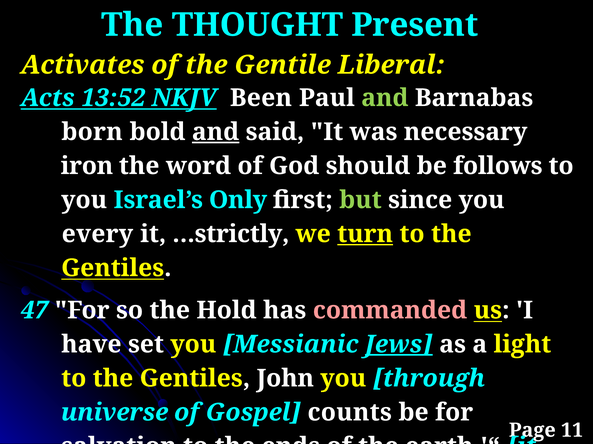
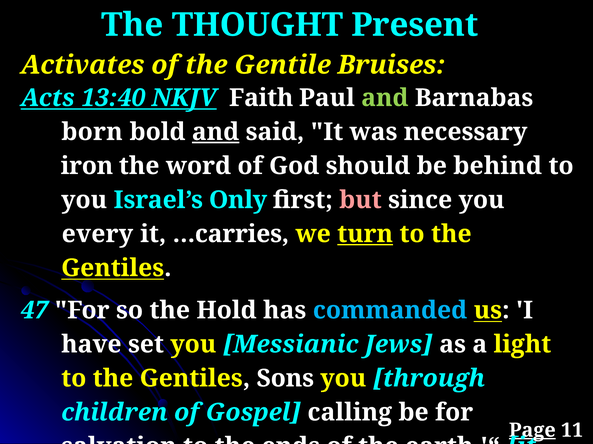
Liberal: Liberal -> Bruises (392, 65)
13:52: 13:52 -> 13:40 (113, 98)
Been: Been -> Faith (261, 98)
follows: follows -> behind (498, 166)
but colour: light green -> pink (360, 200)
…strictly: …strictly -> …carries (231, 234)
commanded colour: pink -> light blue (390, 311)
Jews underline: present -> none (399, 345)
John: John -> Sons (285, 379)
universe: universe -> children (114, 413)
counts: counts -> calling (350, 413)
Page underline: none -> present (532, 431)
